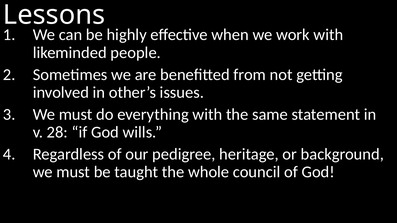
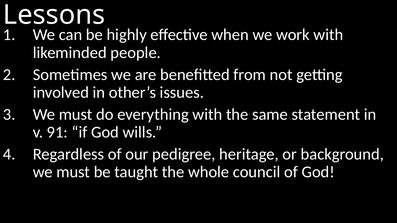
28: 28 -> 91 (57, 132)
